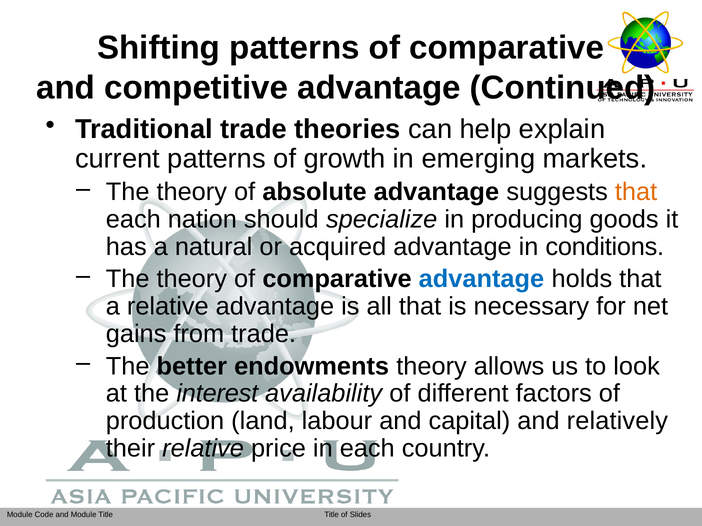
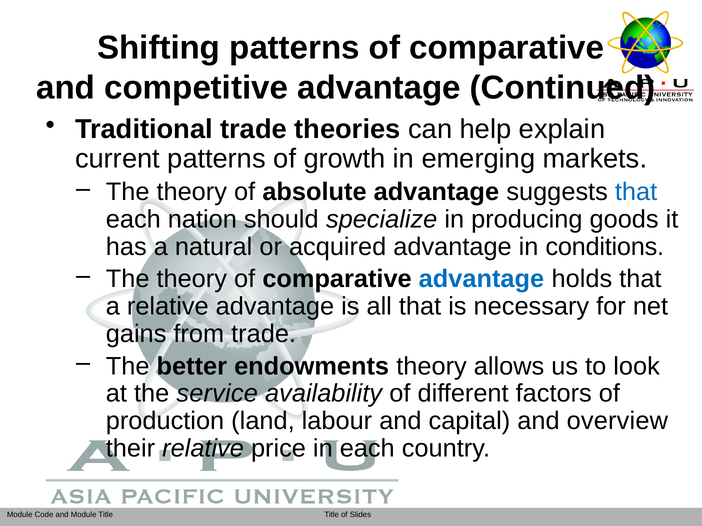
that colour: orange -> blue (636, 192)
interest: interest -> service (217, 394)
relatively: relatively -> overview (617, 421)
